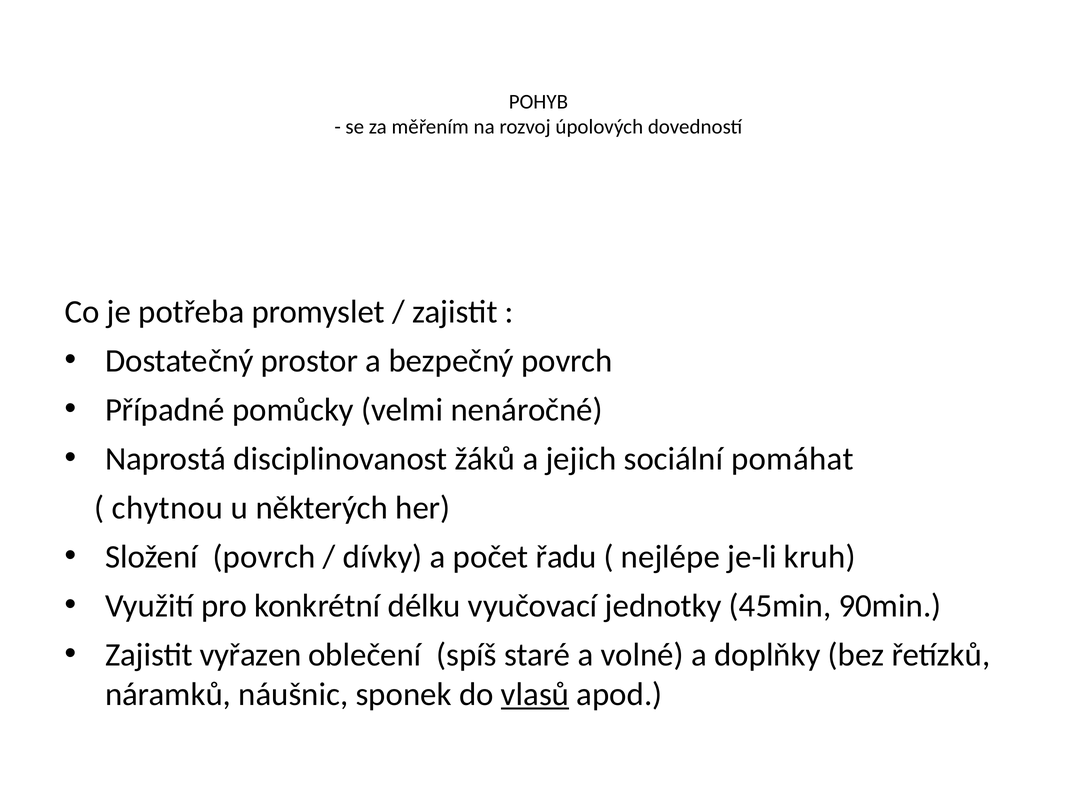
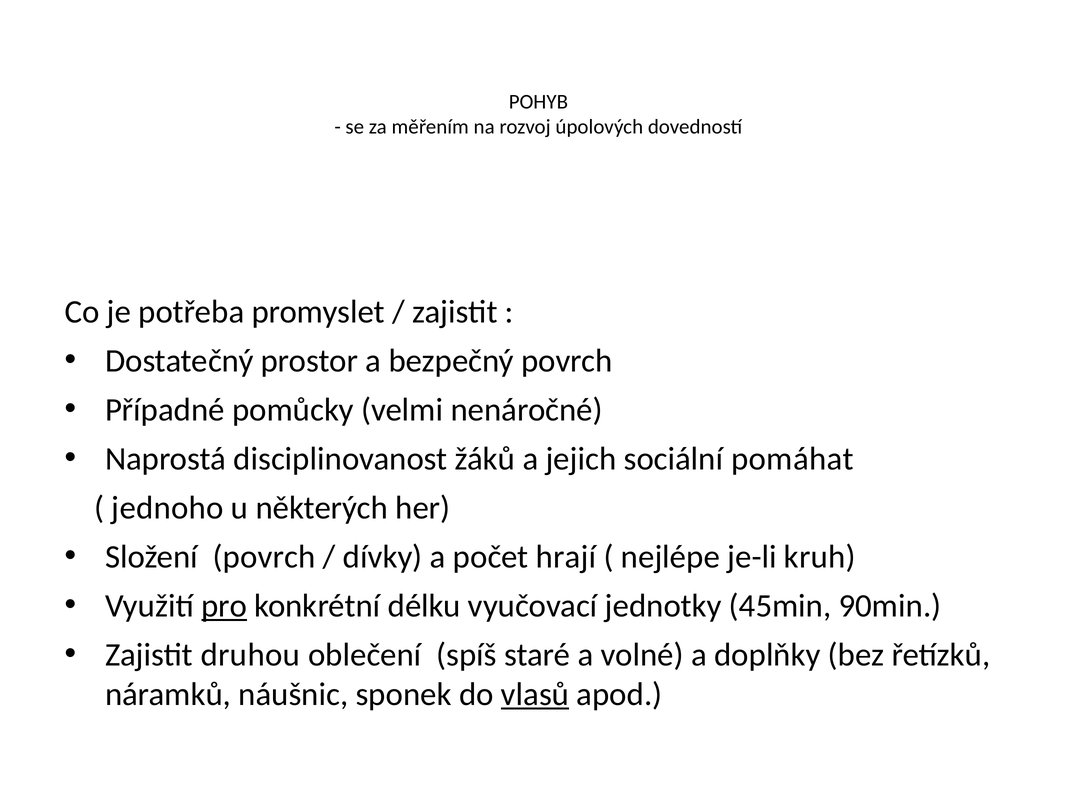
chytnou: chytnou -> jednoho (167, 508)
řadu: řadu -> hrají (566, 557)
pro underline: none -> present (224, 606)
vyřazen: vyřazen -> druhou (250, 655)
